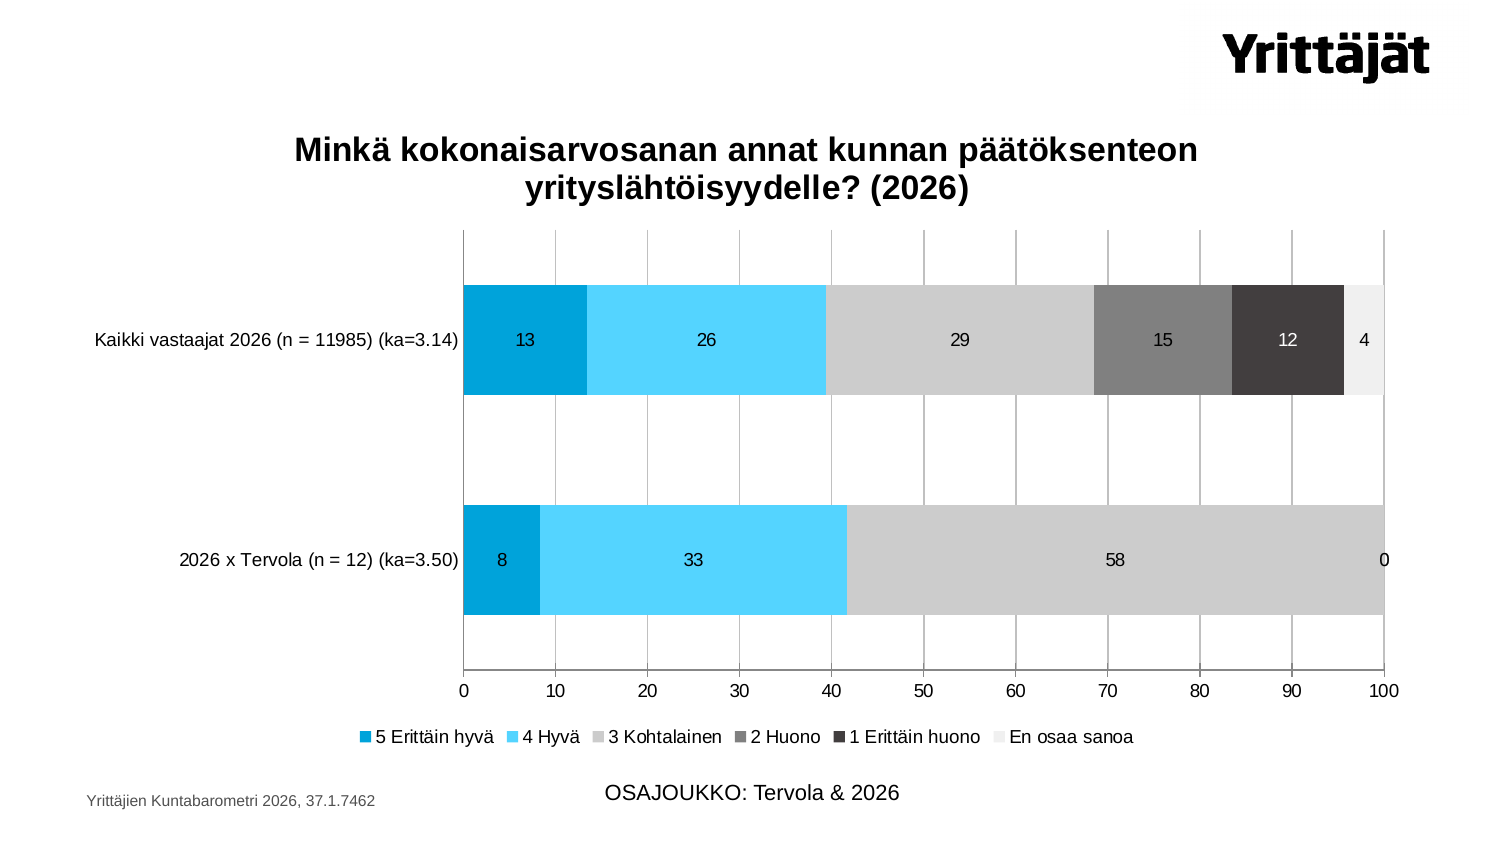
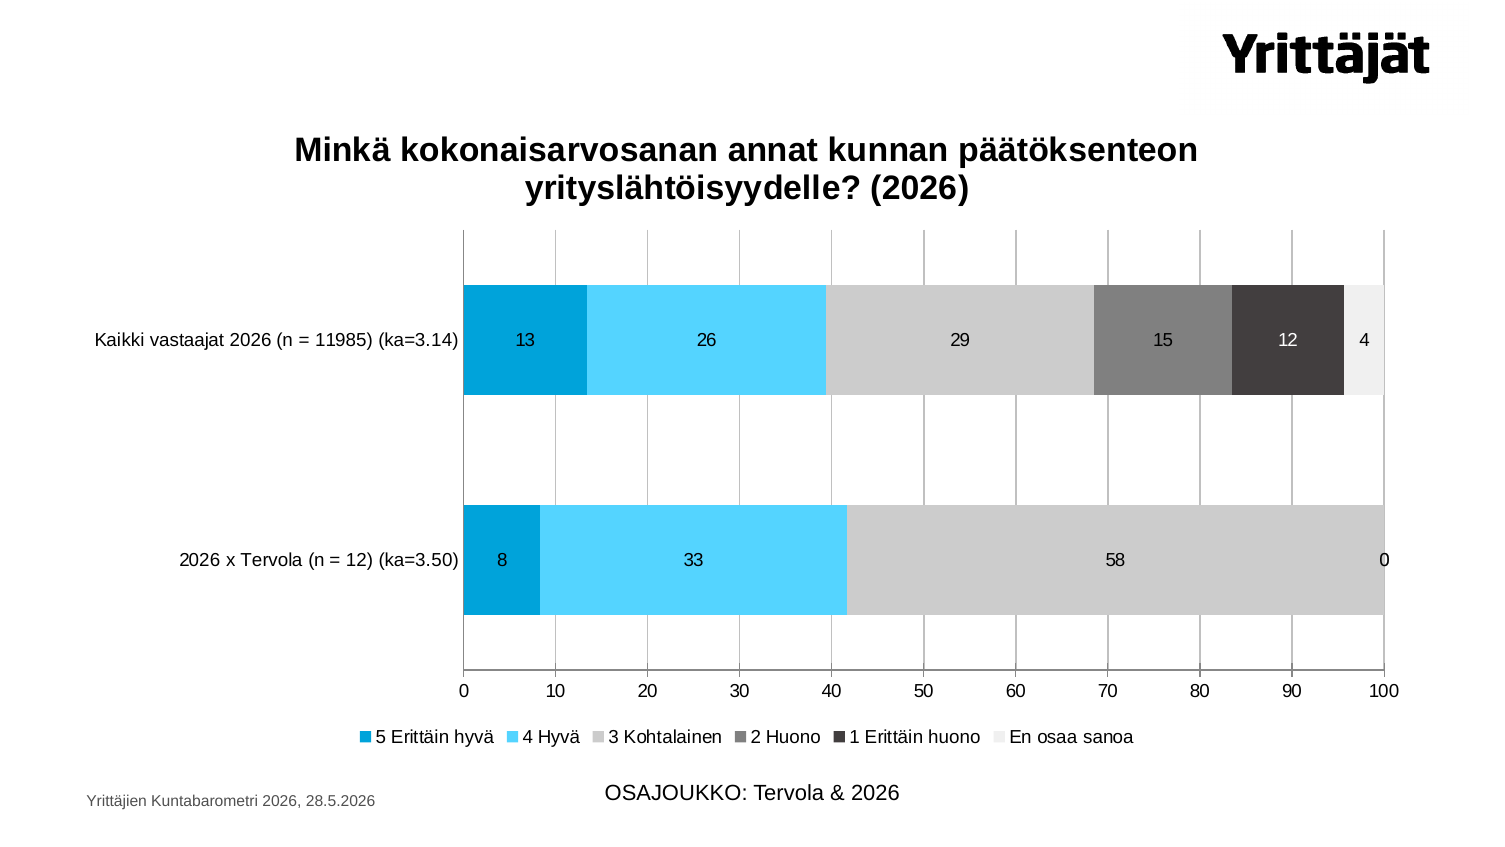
37.1.7462: 37.1.7462 -> 28.5.2026 (341, 801)
